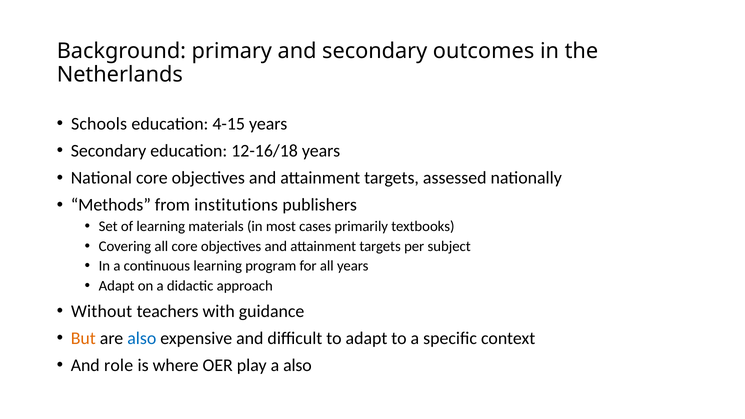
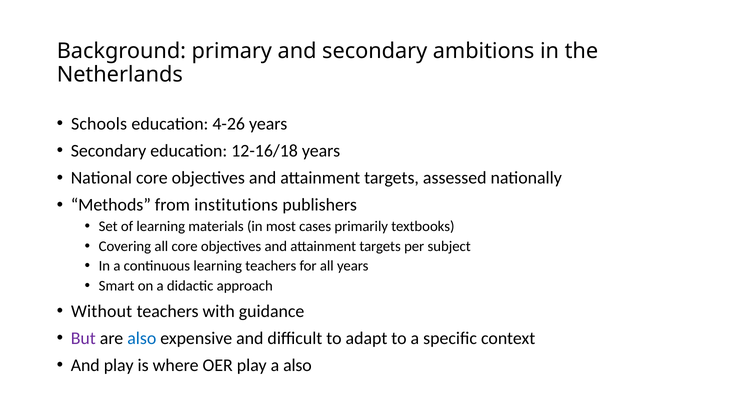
outcomes: outcomes -> ambitions (484, 51)
4-15: 4-15 -> 4-26 (229, 124)
learning program: program -> teachers (271, 266)
Adapt: Adapt -> Smart (117, 286)
But colour: orange -> purple (83, 338)
And role: role -> play (119, 365)
